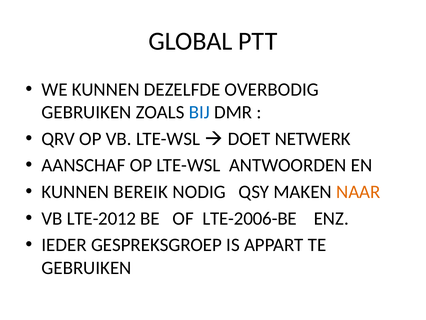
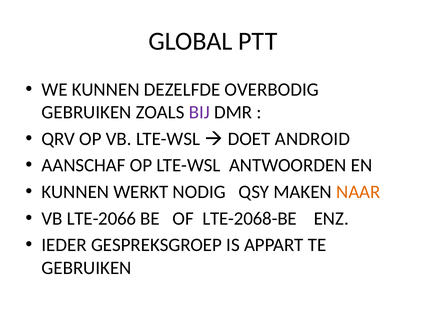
BIJ colour: blue -> purple (199, 112)
NETWERK: NETWERK -> ANDROID (312, 139)
BEREIK: BEREIK -> WERKT (141, 192)
LTE-2012: LTE-2012 -> LTE-2066 (101, 218)
LTE-2006-BE: LTE-2006-BE -> LTE-2068-BE (250, 218)
